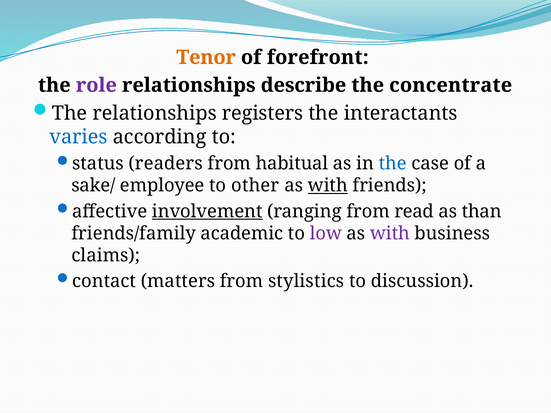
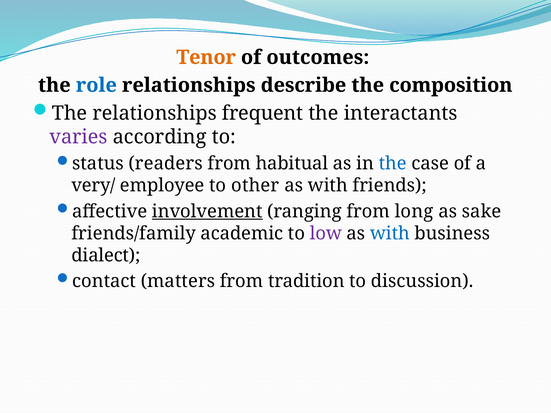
forefront: forefront -> outcomes (318, 57)
role colour: purple -> blue (96, 85)
concentrate: concentrate -> composition (451, 85)
registers: registers -> frequent (263, 113)
varies colour: blue -> purple (79, 137)
sake/: sake/ -> very/ (93, 186)
with underline: present -> none (328, 186)
read: read -> long (414, 211)
than: than -> sake (482, 211)
with colour: purple -> blue (390, 233)
claims: claims -> dialect (106, 255)
stylistics: stylistics -> tradition (306, 281)
